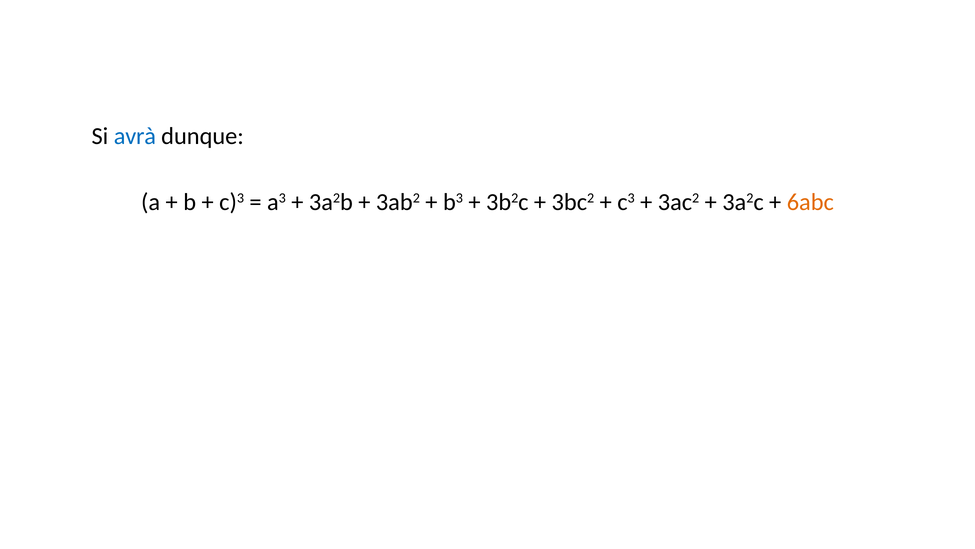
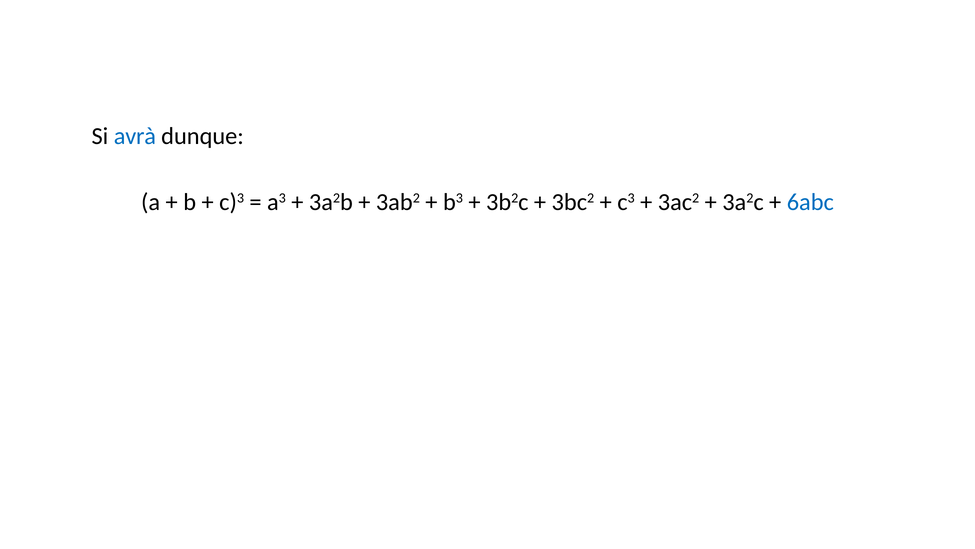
6abc colour: orange -> blue (810, 202)
